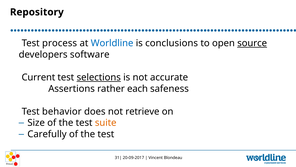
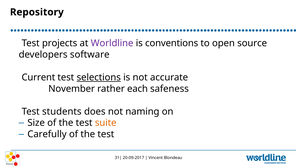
process: process -> projects (60, 43)
Worldline colour: blue -> purple (112, 43)
conclusions: conclusions -> conventions (172, 43)
source underline: present -> none (252, 43)
Assertions: Assertions -> November (72, 88)
behavior: behavior -> students (62, 111)
retrieve: retrieve -> naming (142, 111)
